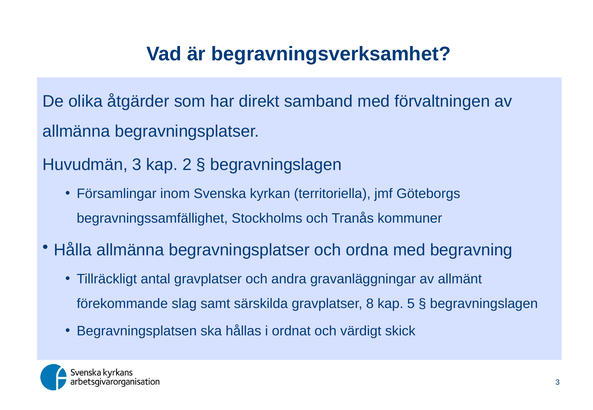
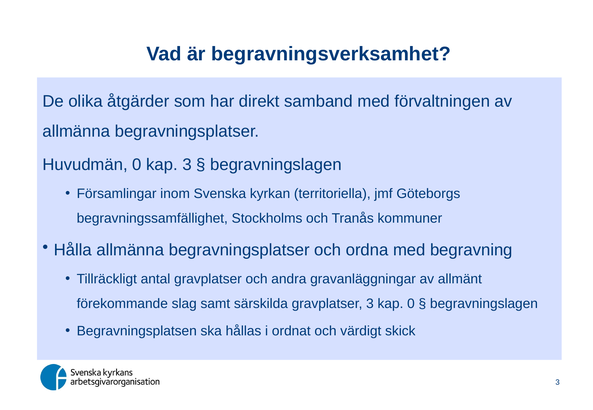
Huvudmän 3: 3 -> 0 (137, 165)
kap 2: 2 -> 3 (187, 165)
gravplatser 8: 8 -> 3 (370, 304)
kap 5: 5 -> 0 (411, 304)
